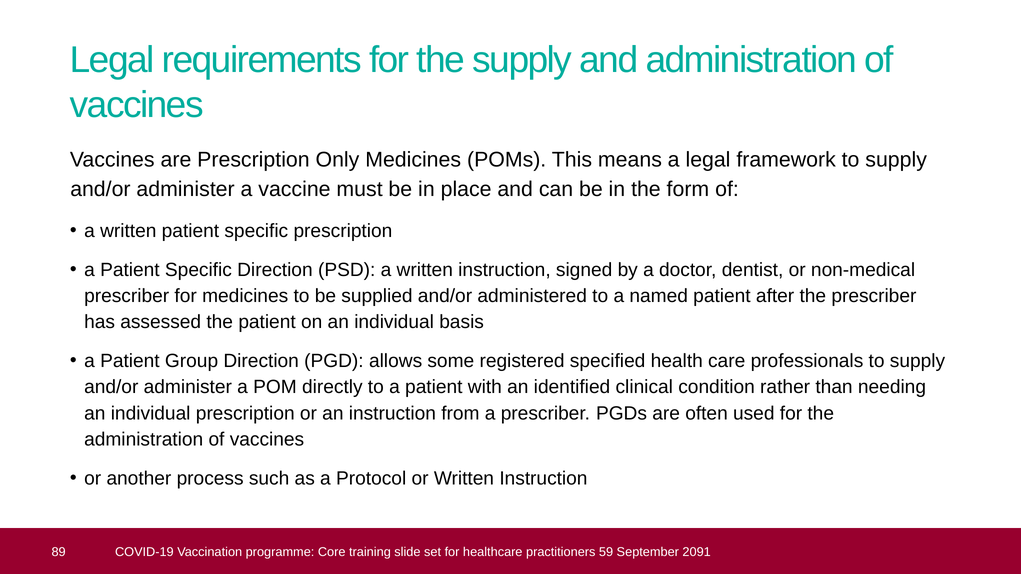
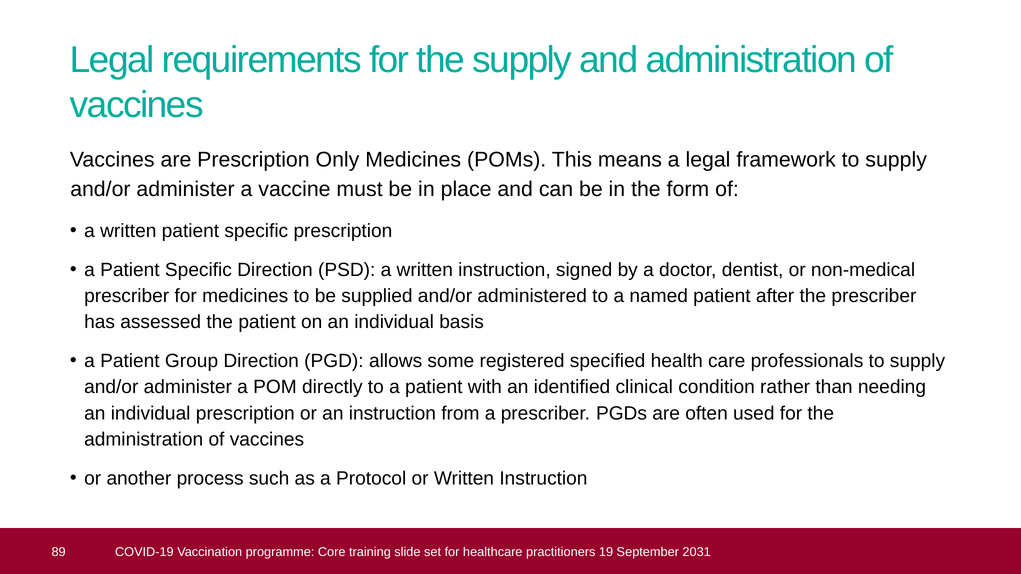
59: 59 -> 19 (606, 552)
2091: 2091 -> 2031 (697, 552)
